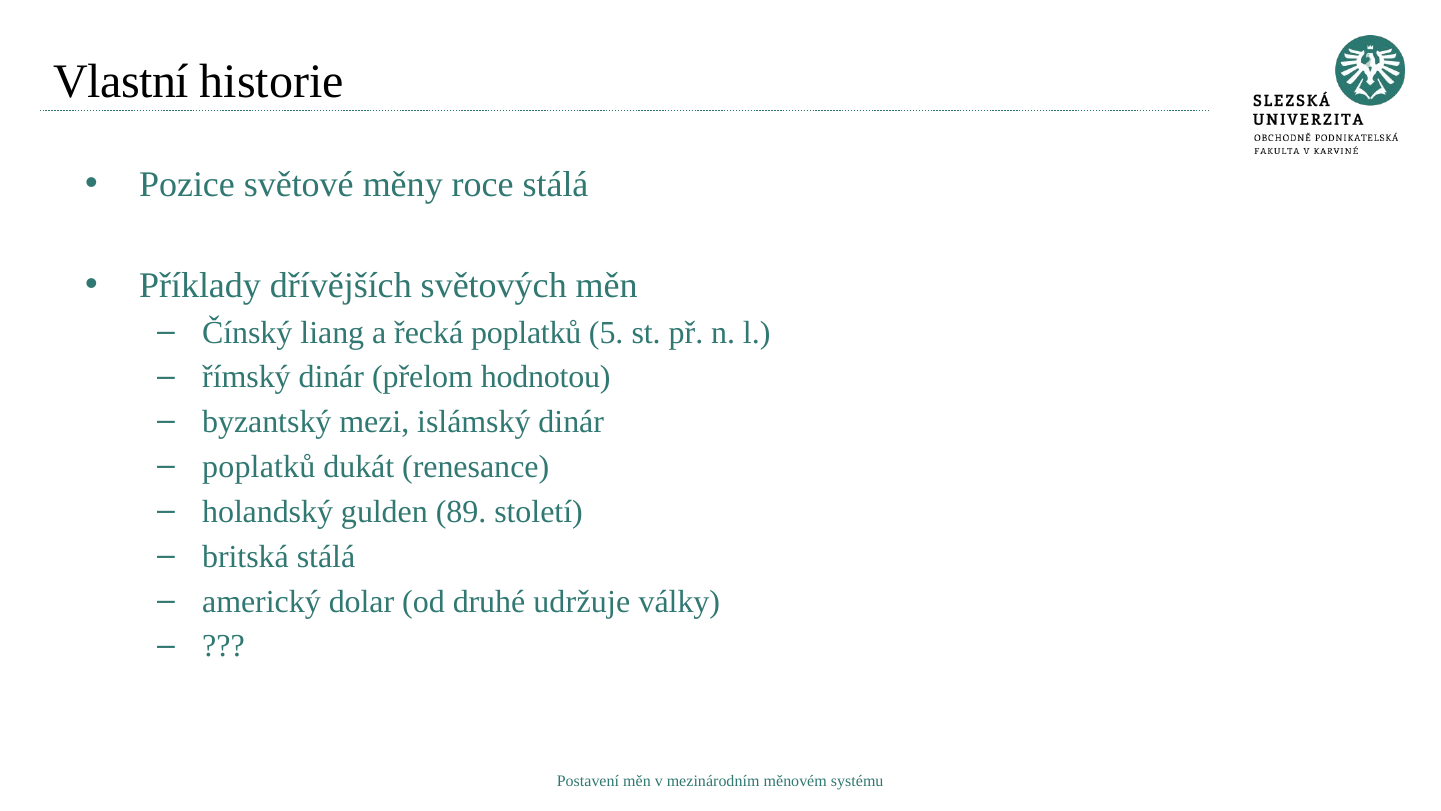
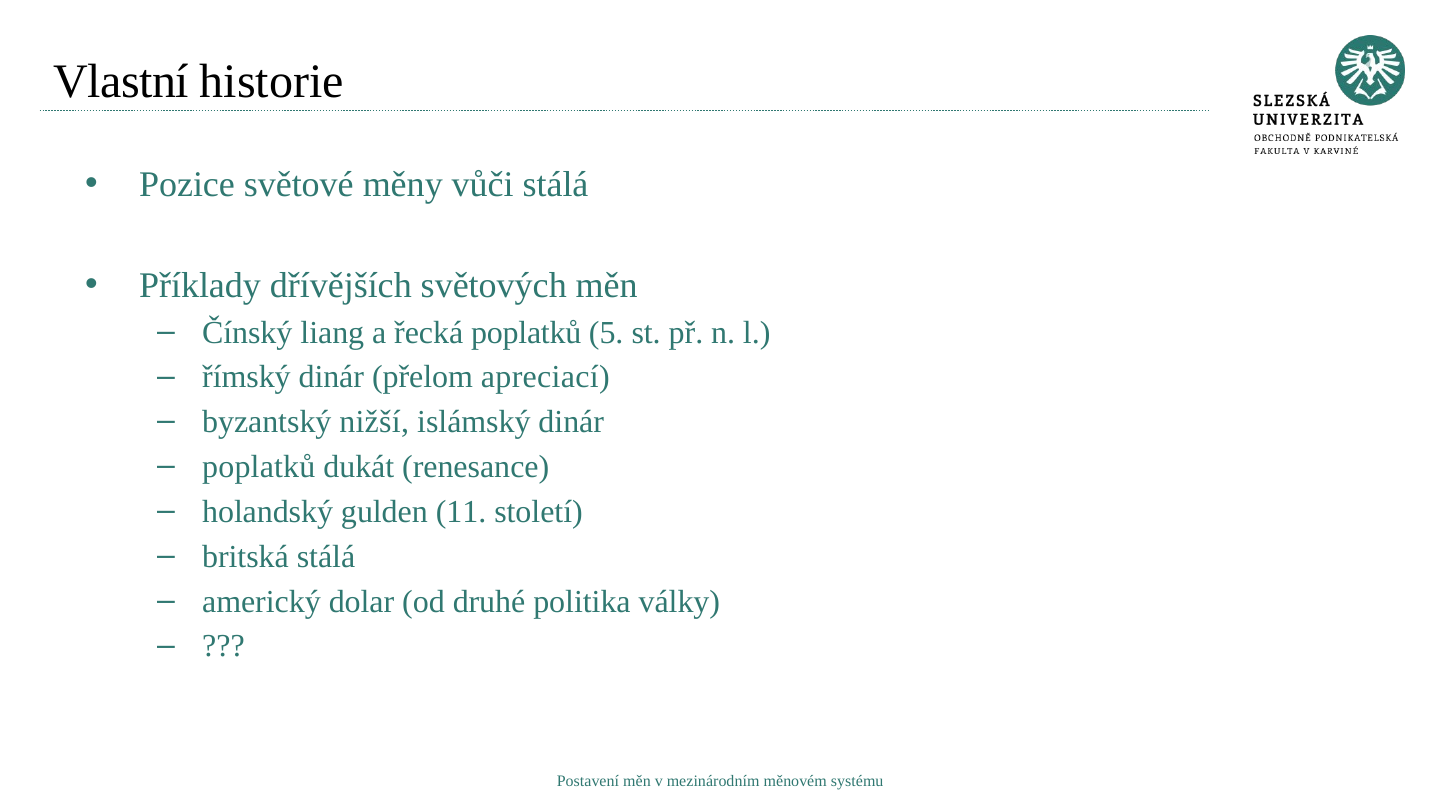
roce: roce -> vůči (483, 185)
hodnotou: hodnotou -> apreciací (545, 377)
mezi: mezi -> nižší (374, 422)
89: 89 -> 11 (461, 512)
udržuje: udržuje -> politika (582, 601)
